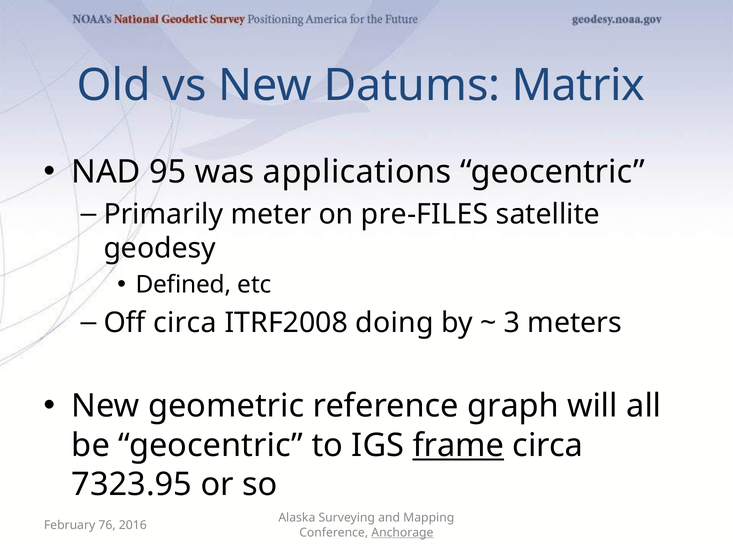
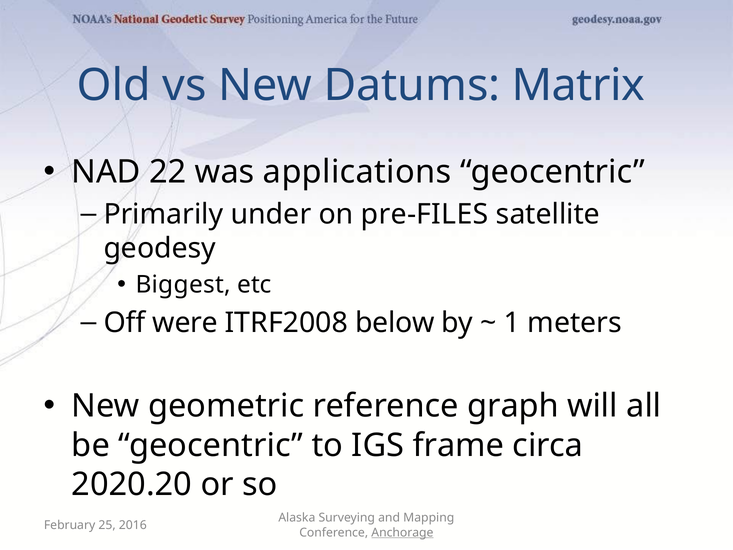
95: 95 -> 22 (168, 172)
meter: meter -> under (271, 214)
Defined: Defined -> Biggest (183, 285)
Off circa: circa -> were (185, 323)
doing: doing -> below (395, 323)
3: 3 -> 1 (512, 323)
frame underline: present -> none (458, 445)
7323.95: 7323.95 -> 2020.20 (132, 484)
76: 76 -> 25 (107, 525)
